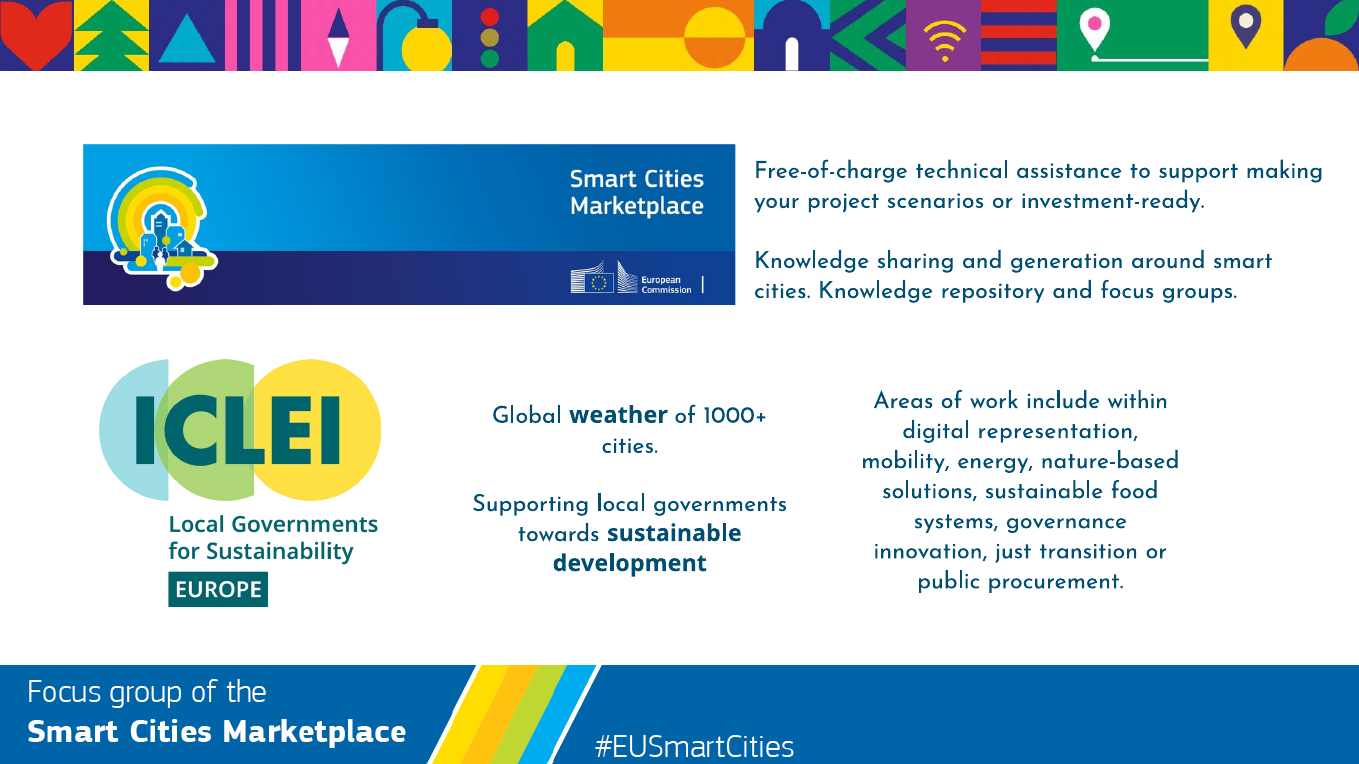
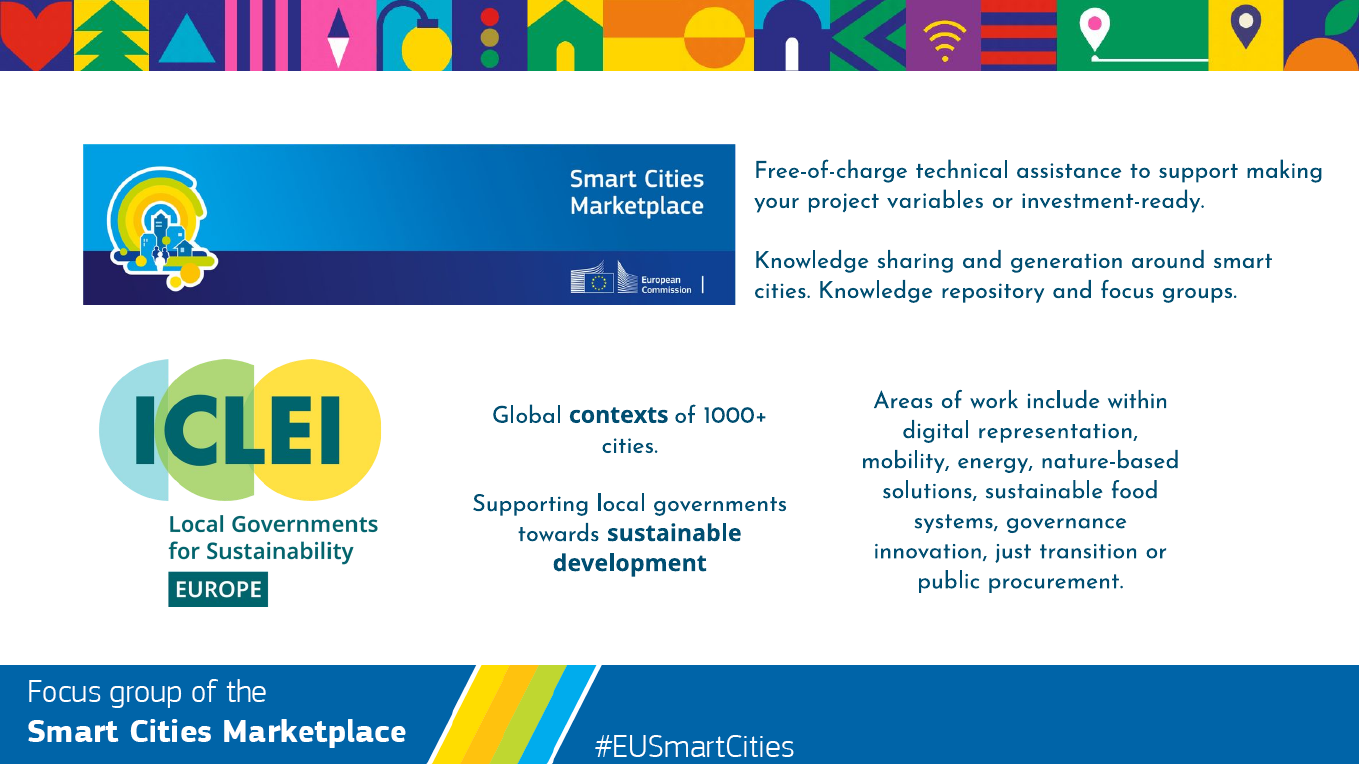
scenarios: scenarios -> variables (935, 200)
weather: weather -> contexts (619, 415)
